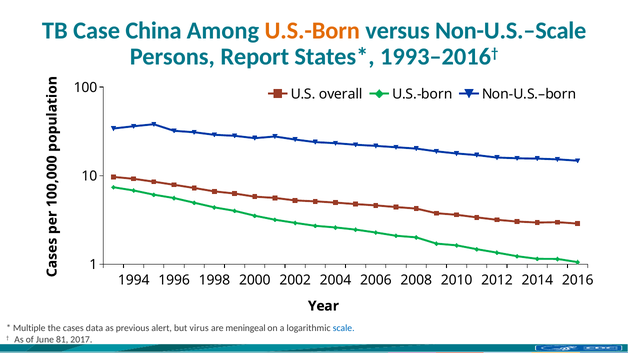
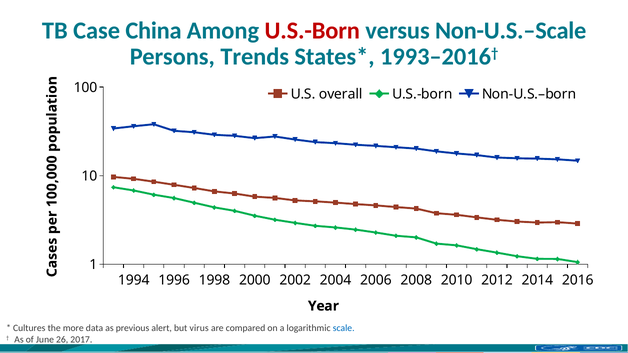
U.S.-Born colour: orange -> red (312, 31)
Report: Report -> Trends (255, 57)
Multiple: Multiple -> Cultures (29, 328)
cases: cases -> more (73, 328)
meningeal: meningeal -> compared (246, 328)
81: 81 -> 26 (62, 340)
